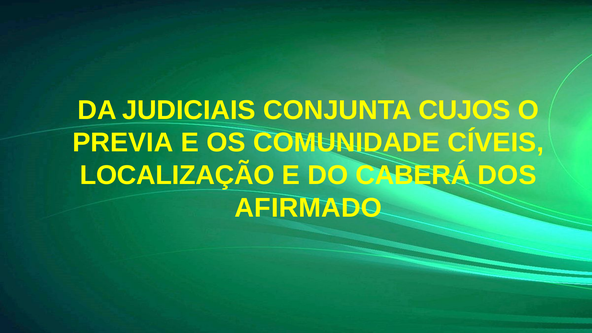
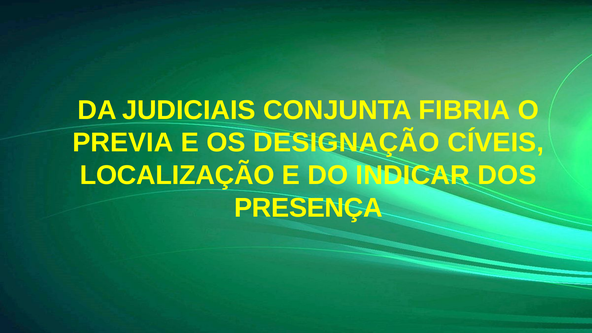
CUJOS: CUJOS -> FIBRIA (464, 110)
COMUNIDADE: COMUNIDADE -> DESIGNAÇÃO (346, 143)
CABERÁ: CABERÁ -> INDICAR (413, 175)
AFIRMADO: AFIRMADO -> PRESENÇA (308, 208)
